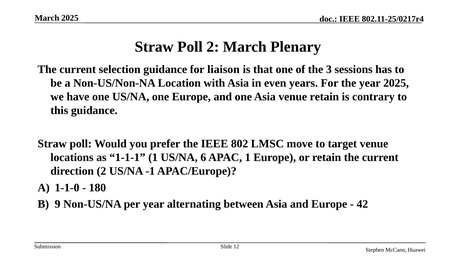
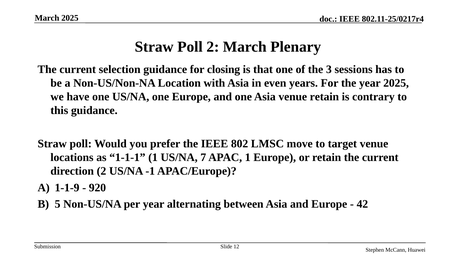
liaison: liaison -> closing (224, 69)
6: 6 -> 7 (203, 157)
1-1-0: 1-1-0 -> 1-1-9 (67, 187)
180: 180 -> 920 (97, 187)
9: 9 -> 5 (58, 204)
